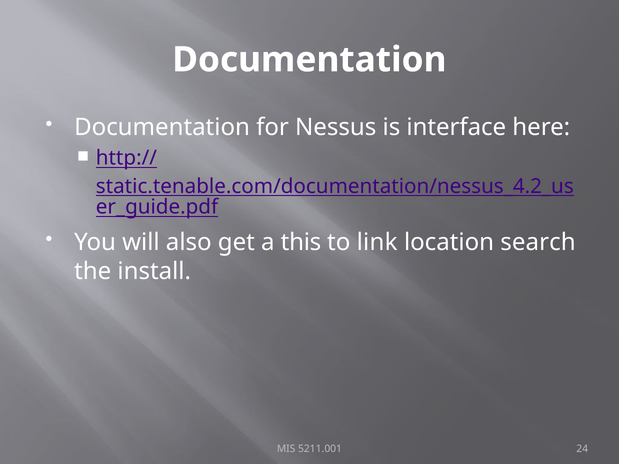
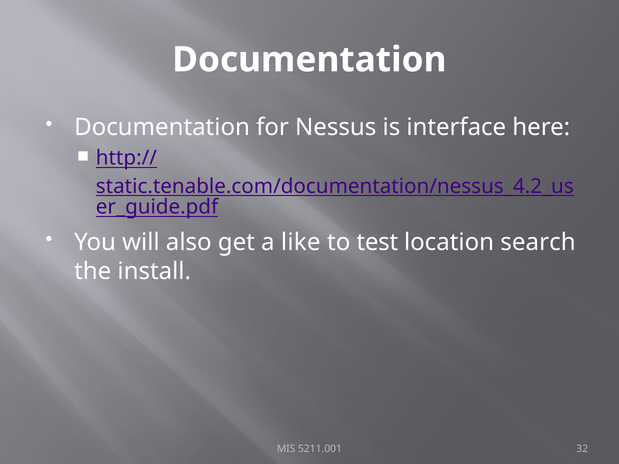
this: this -> like (301, 242)
link: link -> test (377, 242)
24: 24 -> 32 (582, 449)
